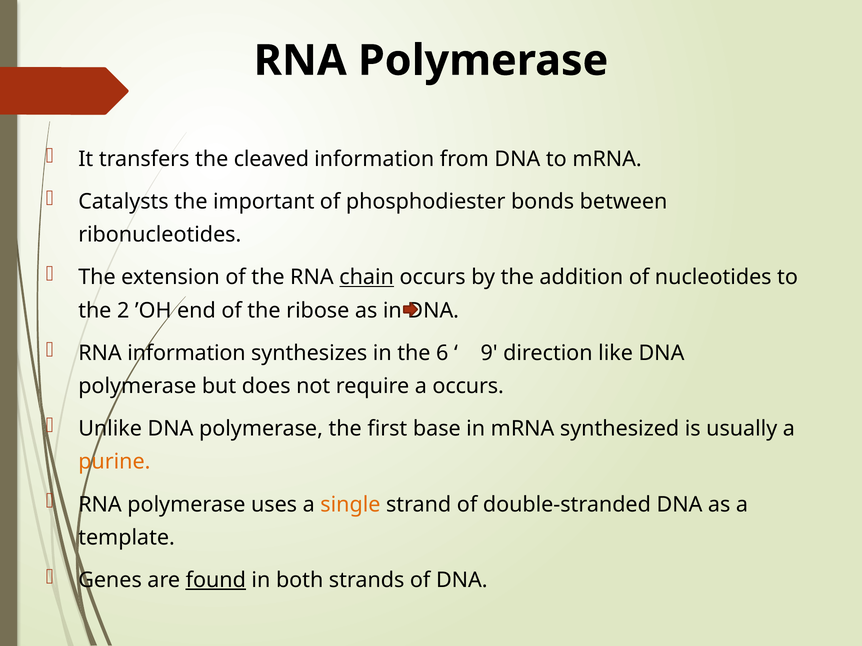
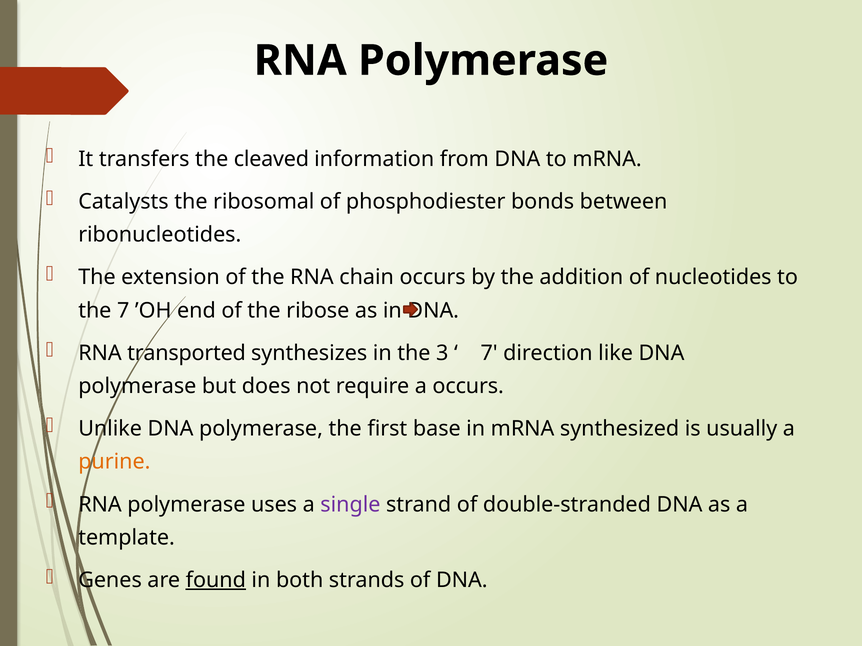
important: important -> ribosomal (264, 202)
chain underline: present -> none (367, 278)
the 2: 2 -> 7 (123, 311)
RNA information: information -> transported (187, 353)
6: 6 -> 3 (442, 353)
9: 9 -> 7 (489, 353)
single colour: orange -> purple (350, 505)
